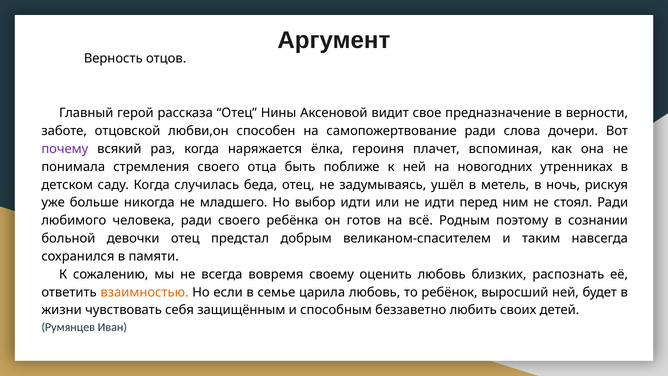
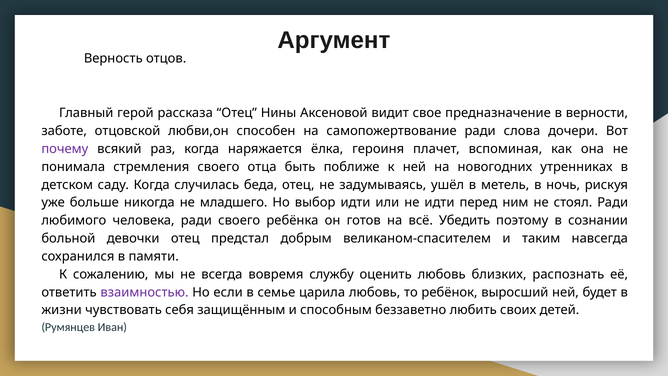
Родным: Родным -> Убедить (465, 220)
своему: своему -> службу (332, 274)
взаимностью colour: orange -> purple (144, 292)
